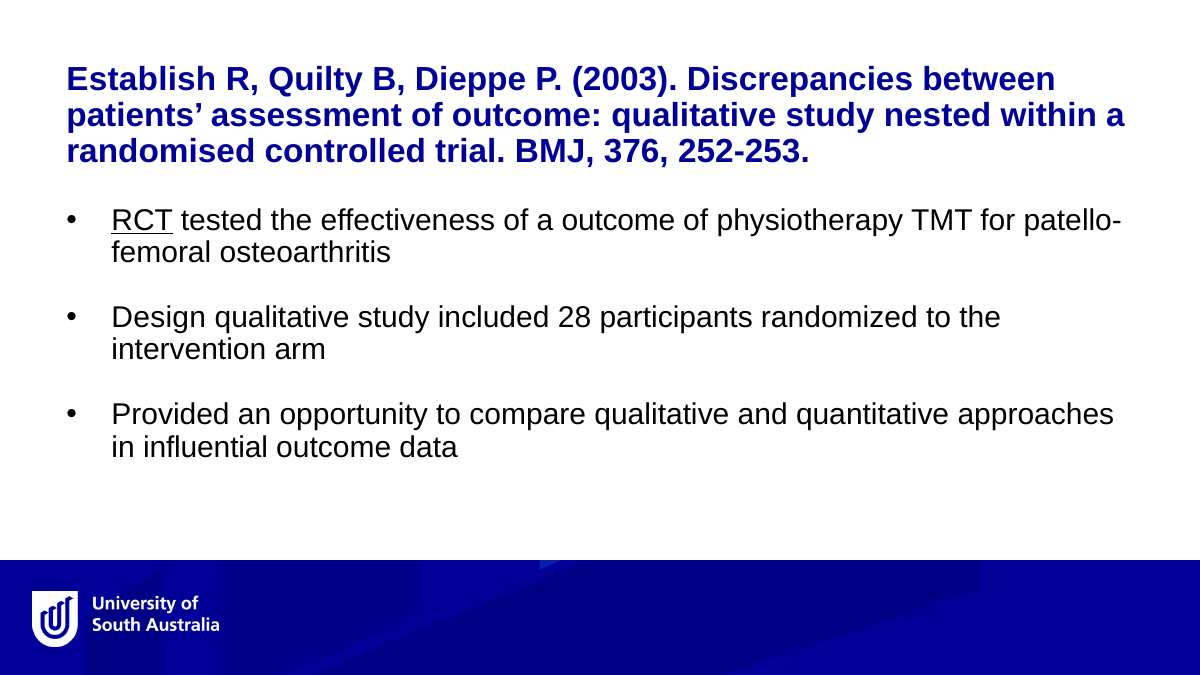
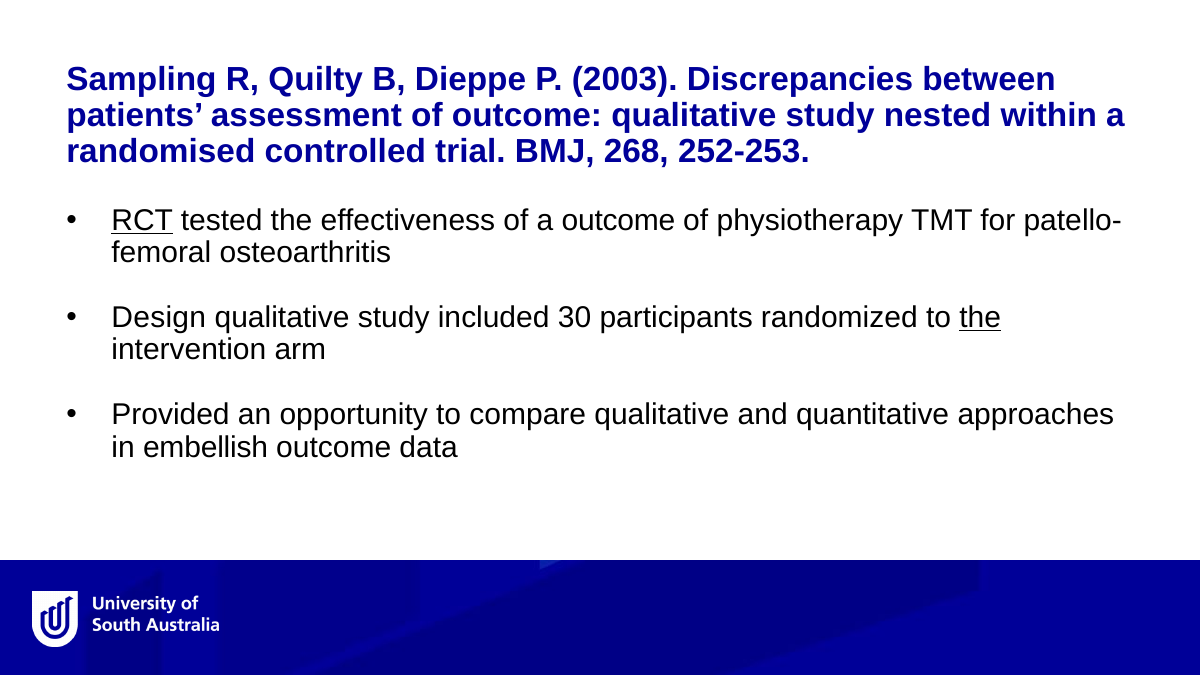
Establish: Establish -> Sampling (141, 80)
376: 376 -> 268 (636, 152)
28: 28 -> 30 (574, 318)
the underline: none -> present (980, 318)
influential: influential -> embellish (206, 447)
